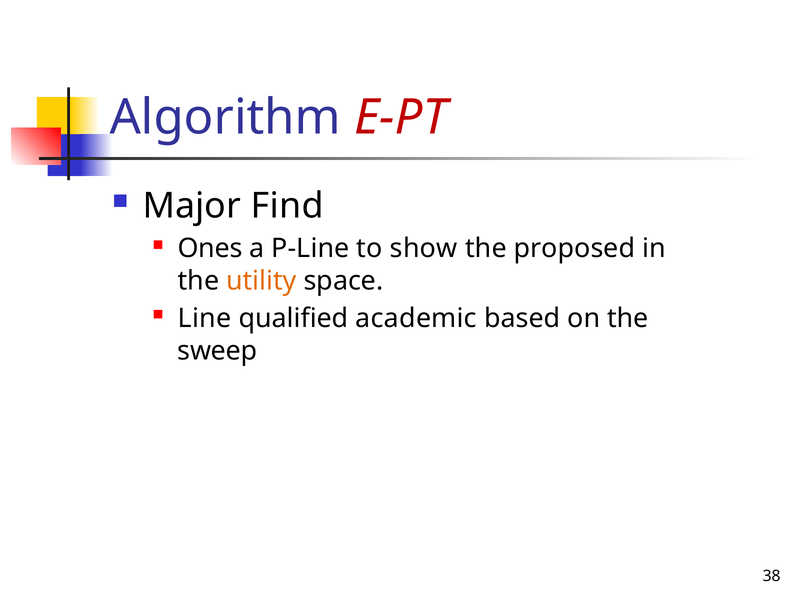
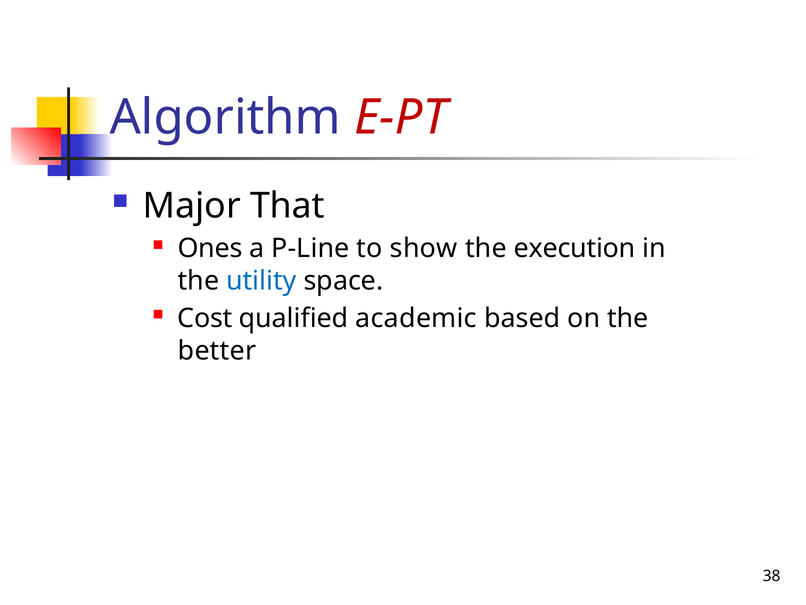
Find: Find -> That (288, 206)
proposed: proposed -> execution (575, 248)
utility colour: orange -> blue (261, 280)
Line: Line -> Cost (205, 318)
sweep: sweep -> better (217, 350)
